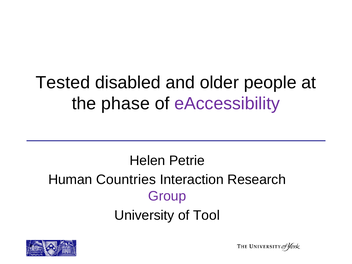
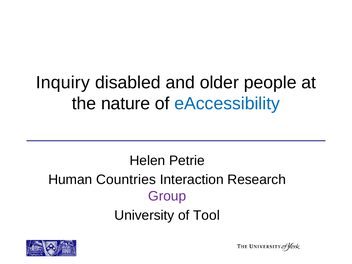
Tested: Tested -> Inquiry (63, 82)
phase: phase -> nature (126, 104)
eAccessibility colour: purple -> blue (227, 104)
